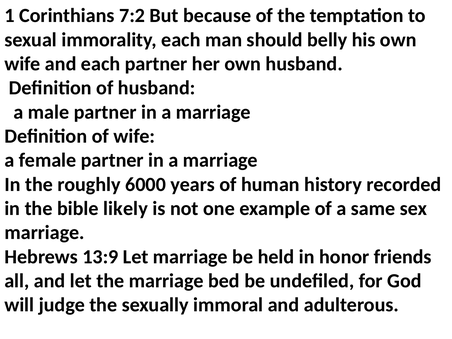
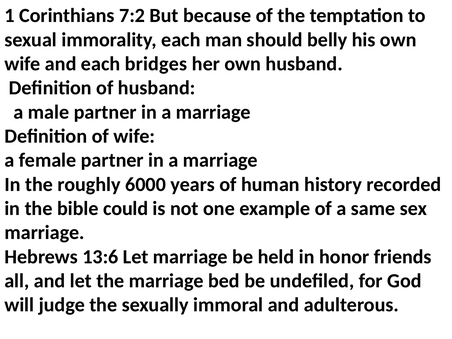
each partner: partner -> bridges (156, 64)
likely: likely -> could (126, 209)
13:9: 13:9 -> 13:6 (100, 257)
